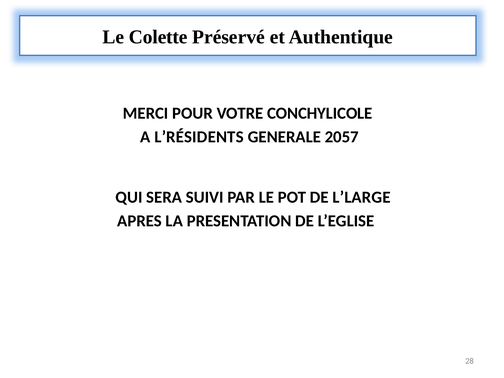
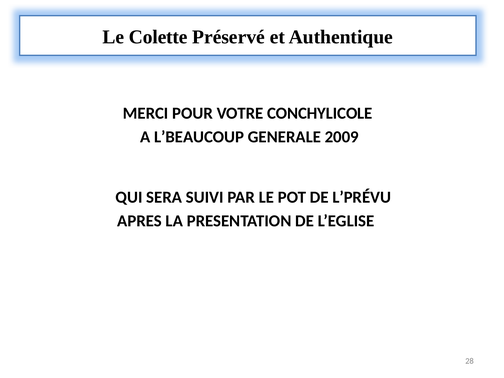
L’RÉSIDENTS: L’RÉSIDENTS -> L’BEAUCOUP (199, 137)
2057: 2057 -> 2009 (342, 137)
L’LARGE: L’LARGE -> L’PRÉVU (362, 197)
